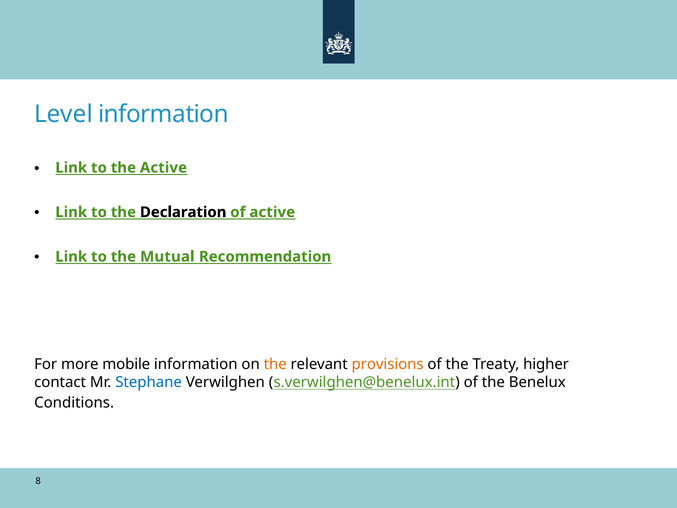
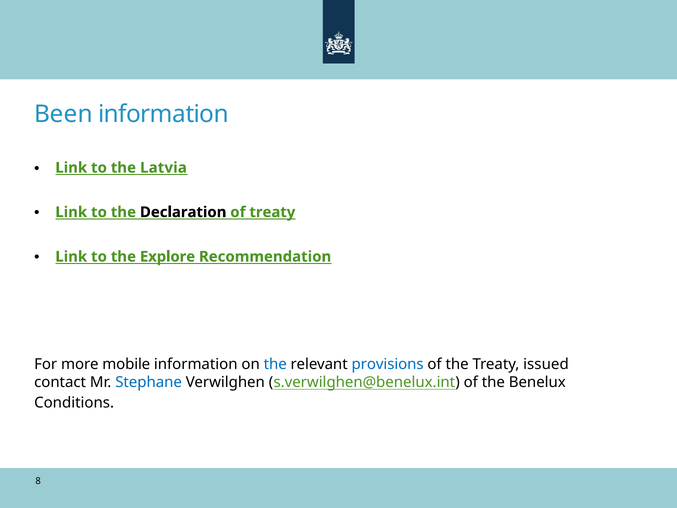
Level: Level -> Been (63, 114)
the Active: Active -> Latvia (163, 168)
of active: active -> treaty (272, 212)
Mutual: Mutual -> Explore (168, 257)
the colour: orange -> blue (275, 364)
provisions colour: orange -> blue (388, 364)
higher: higher -> issued (546, 364)
